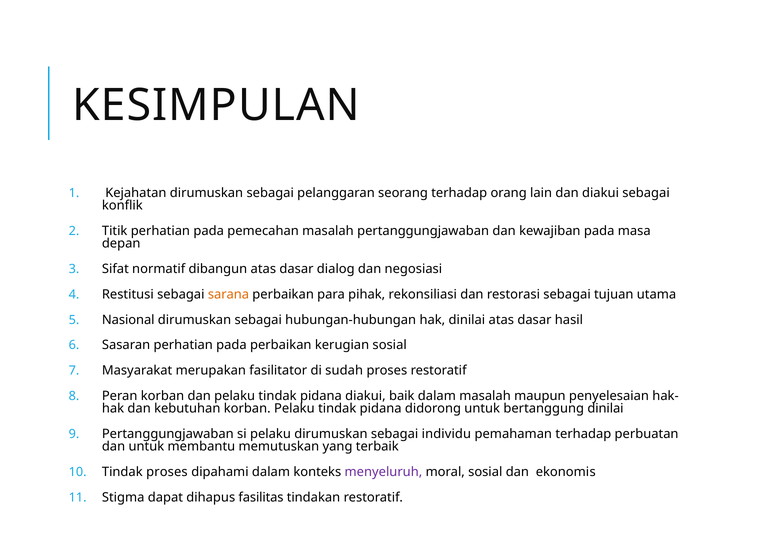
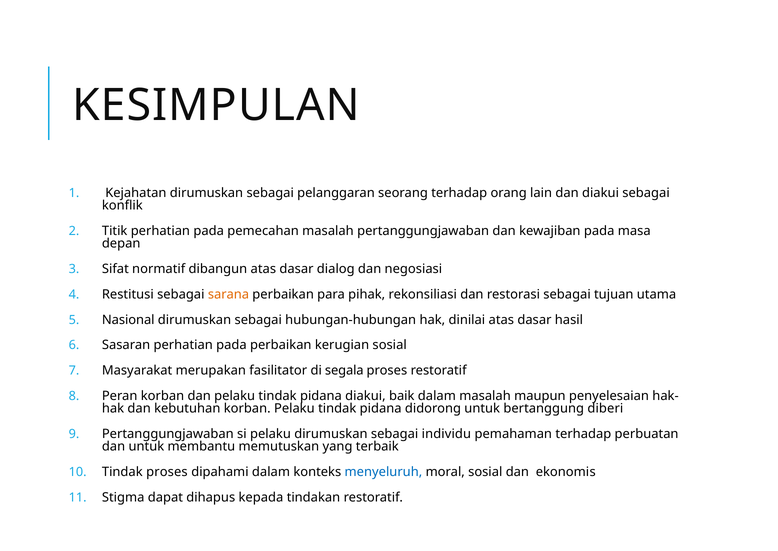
sudah: sudah -> segala (344, 370)
bertanggung dinilai: dinilai -> diberi (605, 408)
menyeluruh colour: purple -> blue (383, 472)
fasilitas: fasilitas -> kepada (261, 497)
